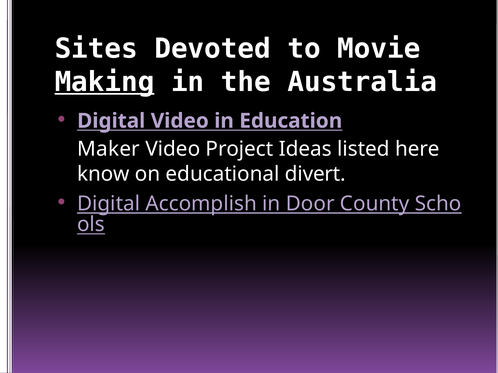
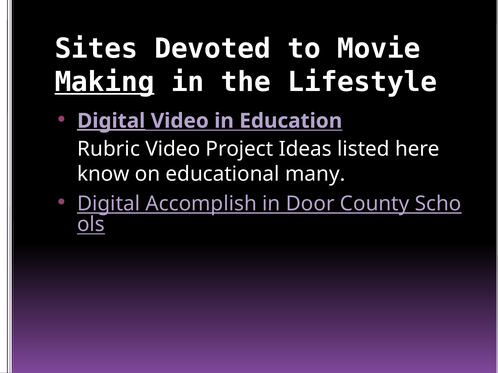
Australia: Australia -> Lifestyle (362, 82)
Digital underline: none -> present (111, 121)
Maker: Maker -> Rubric (109, 149)
divert: divert -> many (315, 174)
